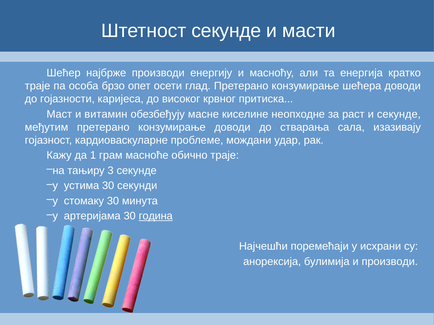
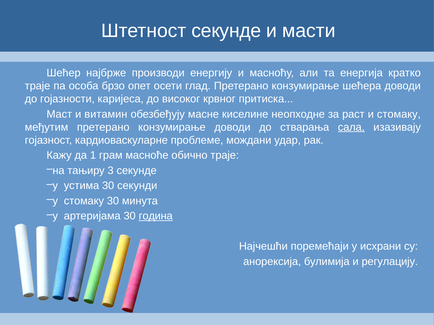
и секунде: секунде -> стомаку (399, 114)
сала underline: none -> present (351, 127)
и производи: производи -> регулацију (390, 262)
